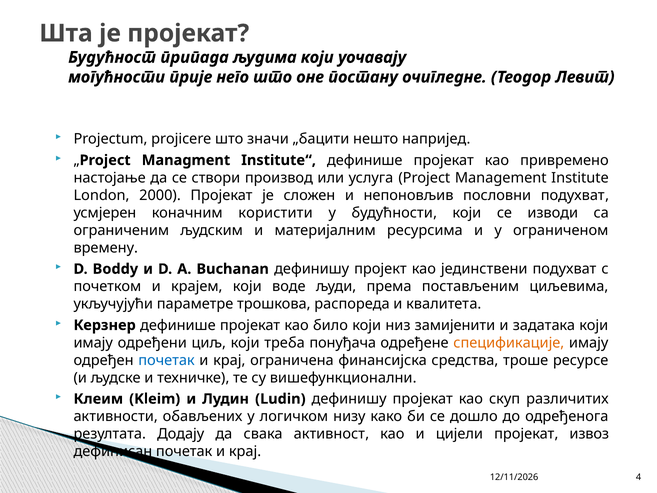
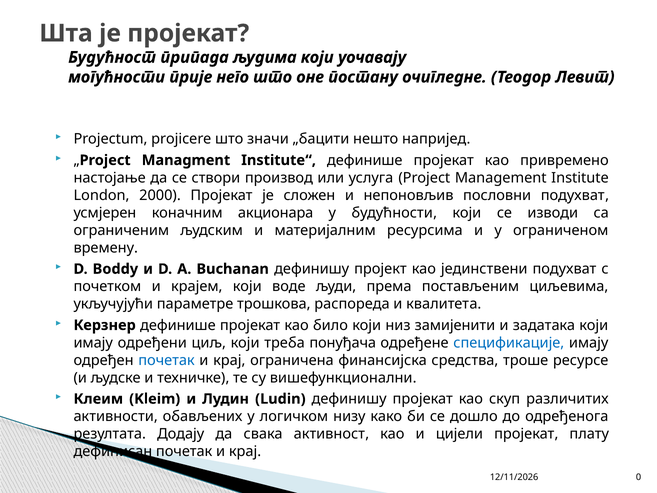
користити: користити -> акционара (276, 213)
спецификације colour: orange -> blue (509, 343)
извоз: извоз -> плату (589, 434)
4: 4 -> 0 (639, 477)
